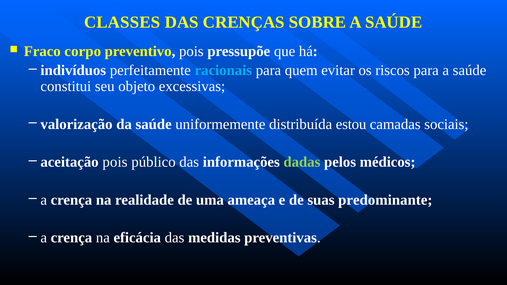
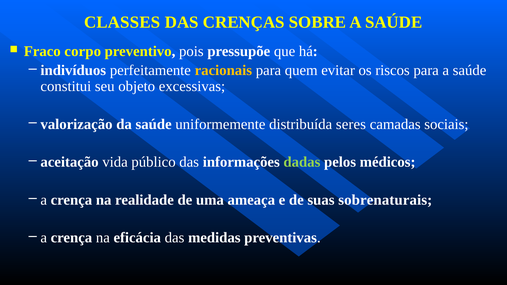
racionais colour: light blue -> yellow (223, 70)
estou: estou -> seres (351, 124)
aceitação pois: pois -> vida (115, 162)
predominante: predominante -> sobrenaturais (385, 200)
